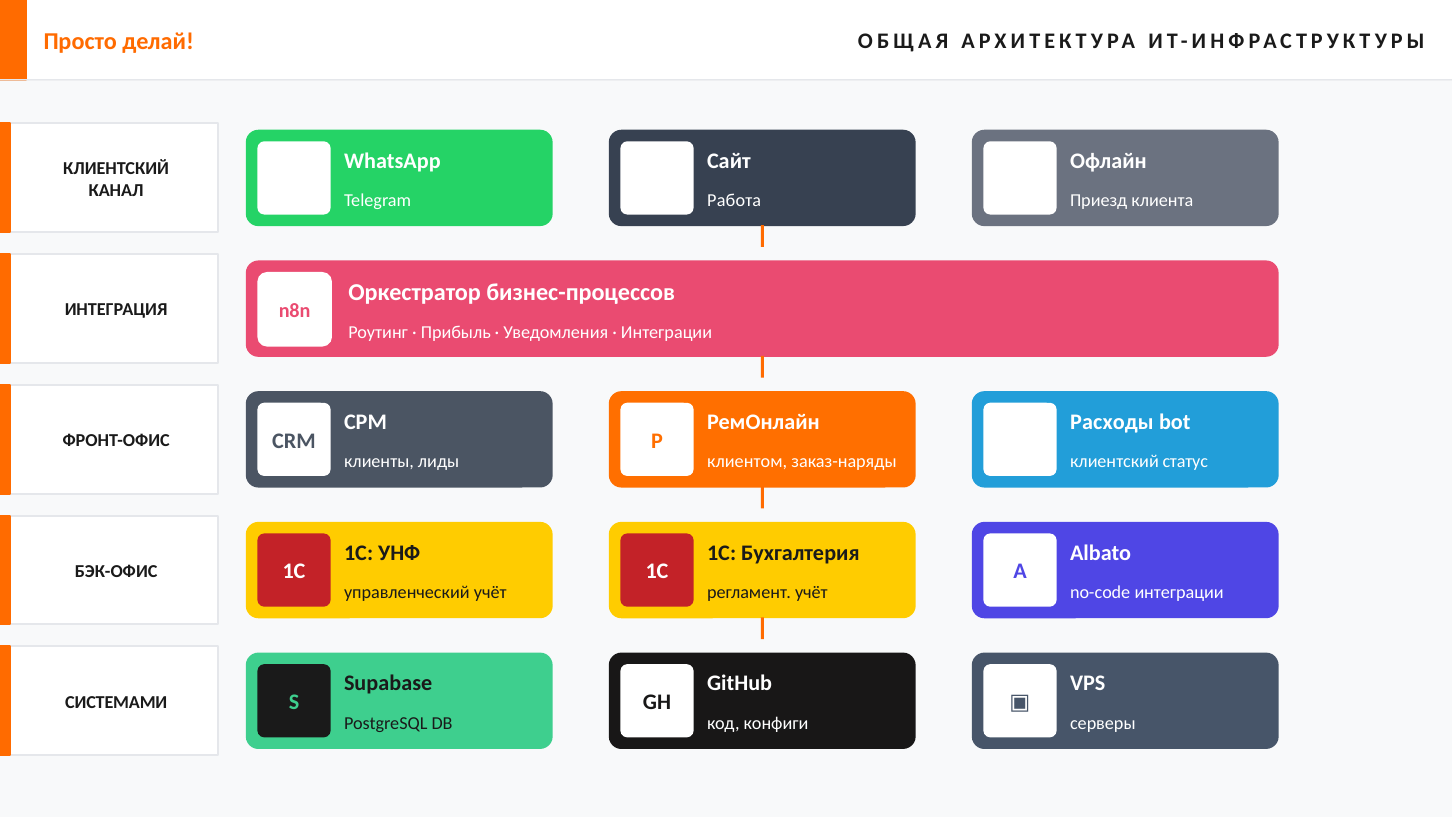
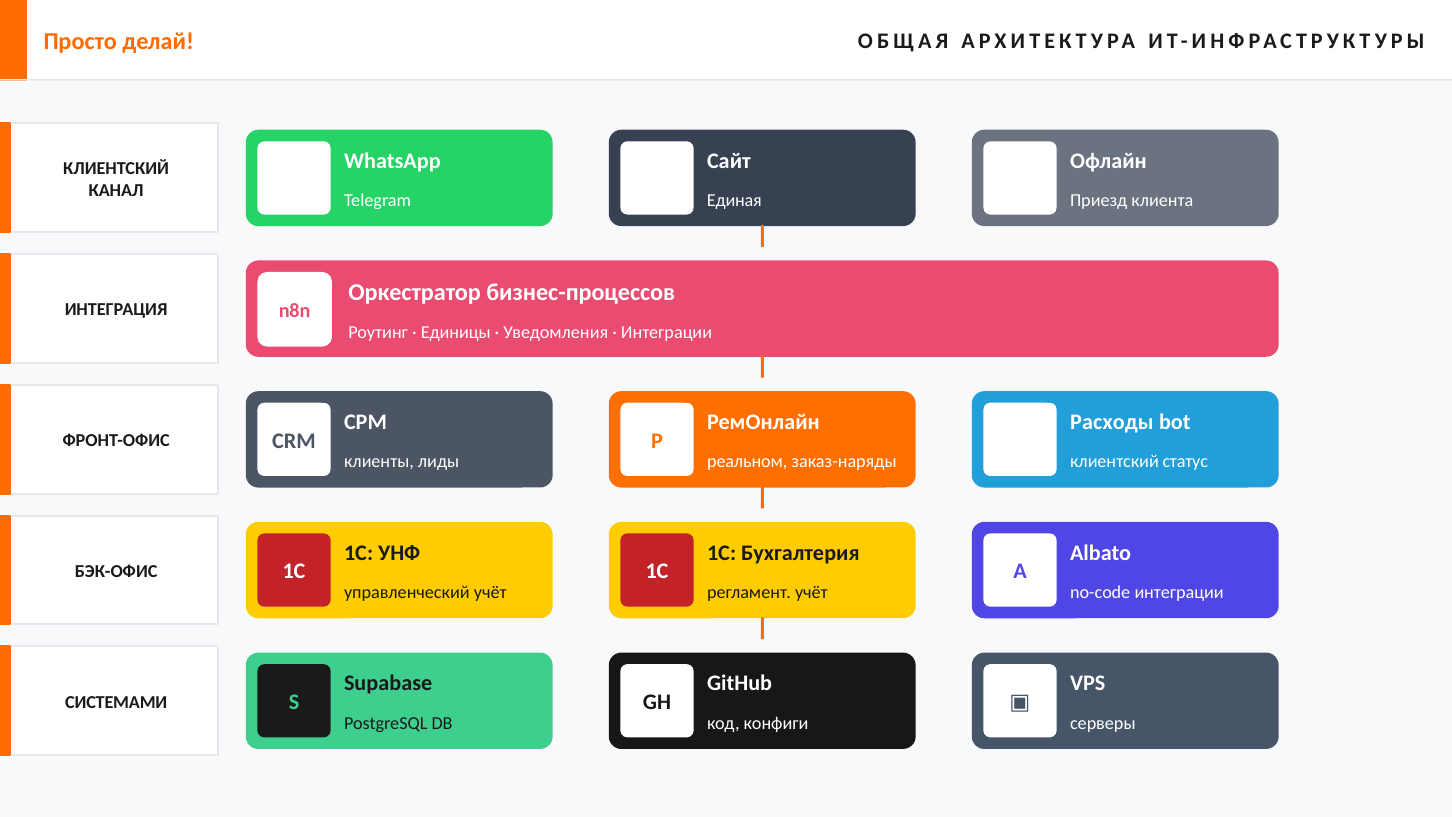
Работа: Работа -> Единая (734, 200)
Прибыль: Прибыль -> Единицы (456, 332)
клиентом: клиентом -> реальном (747, 462)
